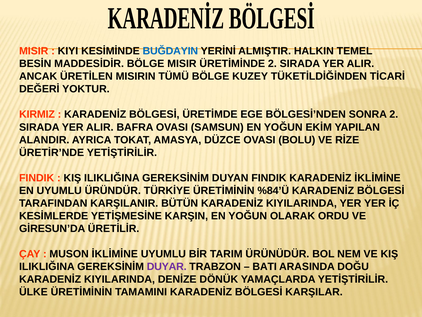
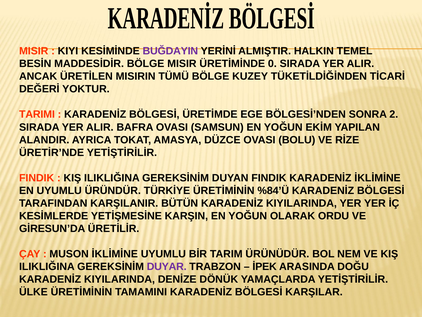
BUĞDAYIN colour: blue -> purple (170, 51)
ÜRETİMİNDE 2: 2 -> 0 (272, 64)
KIRMIZ: KIRMIZ -> TARIMI (37, 114)
BATI: BATI -> İPEK (265, 266)
